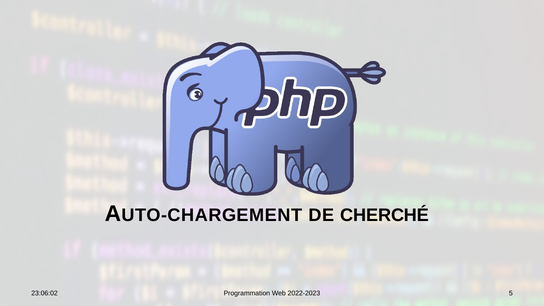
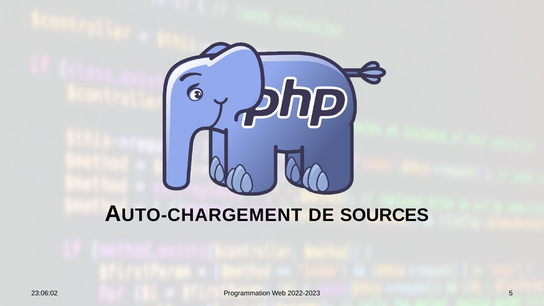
CHERCHÉ: CHERCHÉ -> SOURCES (385, 215)
